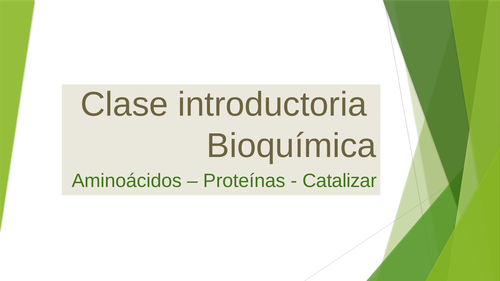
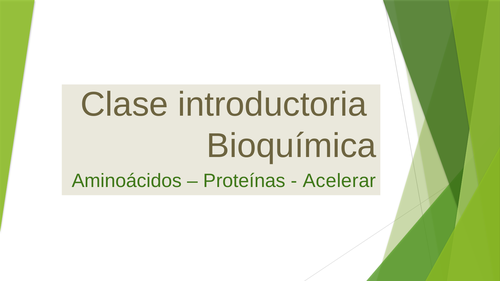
Catalizar: Catalizar -> Acelerar (339, 181)
